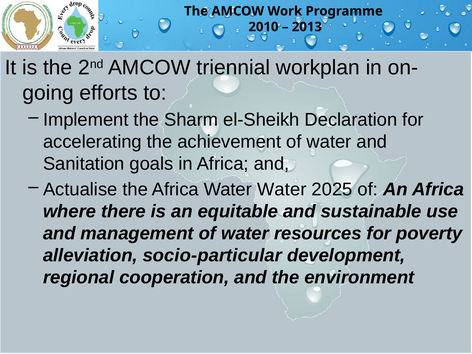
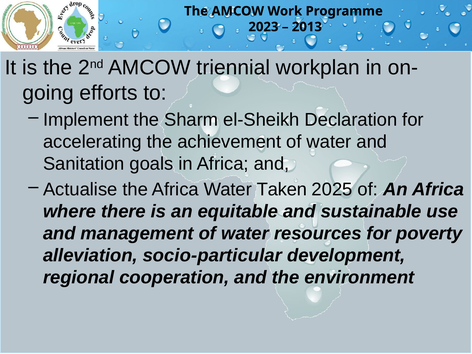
2010: 2010 -> 2023 (263, 27)
Water Water: Water -> Taken (282, 189)
